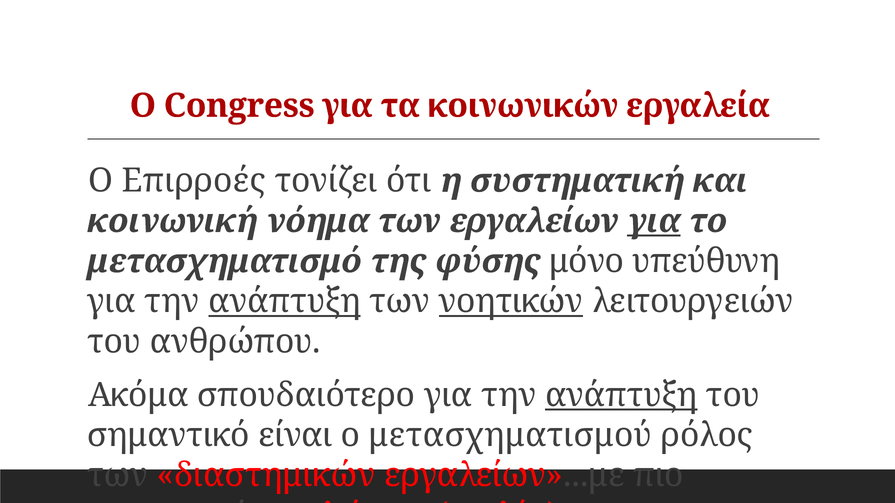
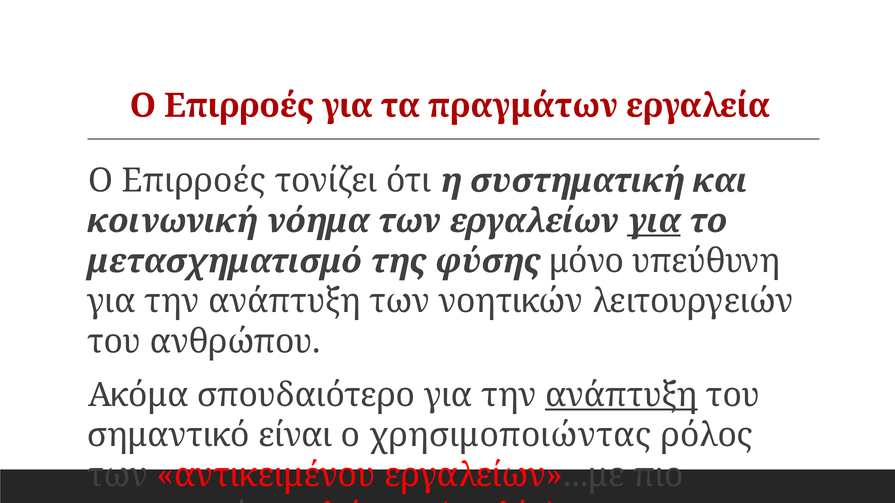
Congress: Congress -> Επιρροές (239, 106)
κοινωνικών: κοινωνικών -> πραγμάτων (523, 106)
ανάπτυξη underline: present -> none (284, 302)
νοητικών underline: present -> none (511, 302)
μετασχηματισμού: μετασχηματισμού -> χρησιμοποιώντας (510, 436)
διαστημικών: διαστημικών -> αντικειμένου (266, 476)
